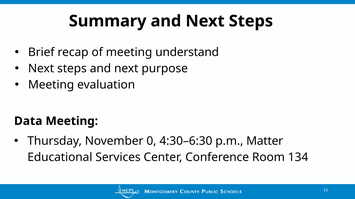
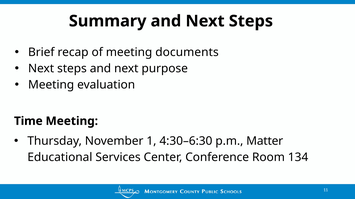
understand: understand -> documents (187, 52)
Data: Data -> Time (28, 121)
0: 0 -> 1 (151, 141)
